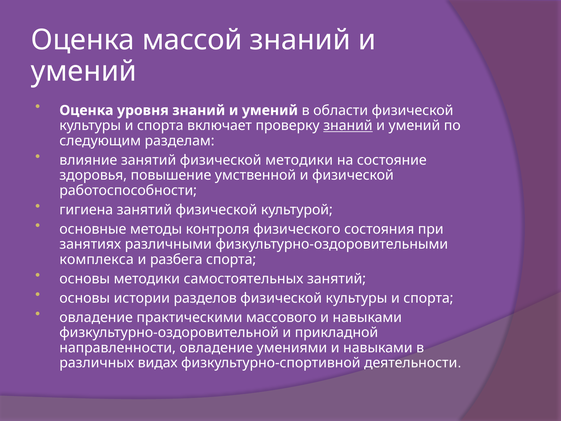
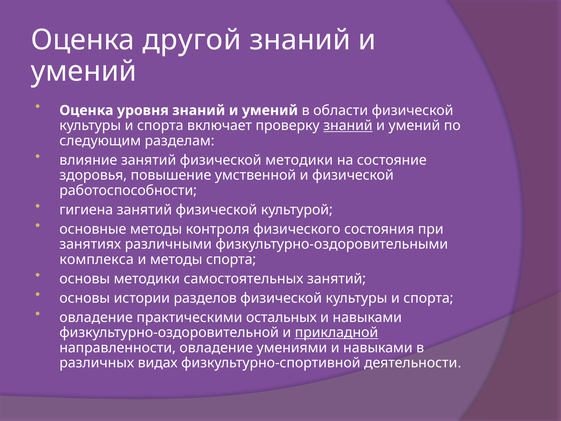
массой: массой -> другой (192, 40)
и разбега: разбега -> методы (176, 259)
массового: массового -> остальных (281, 317)
прикладной underline: none -> present (336, 332)
